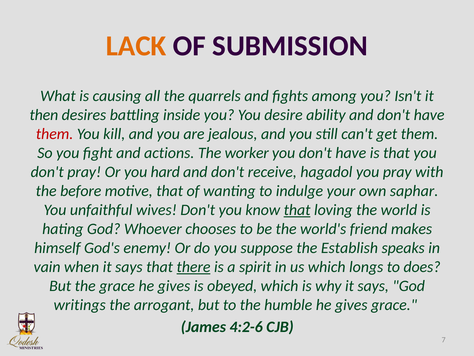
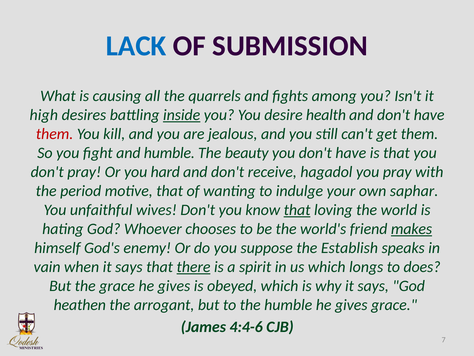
LACK colour: orange -> blue (136, 46)
then: then -> high (44, 115)
inside underline: none -> present (182, 115)
ability: ability -> health (326, 115)
and actions: actions -> humble (169, 153)
worker: worker -> beauty (247, 153)
before: before -> period (81, 191)
makes underline: none -> present (412, 229)
writings: writings -> heathen (80, 304)
4:2-6: 4:2-6 -> 4:4-6 (246, 327)
